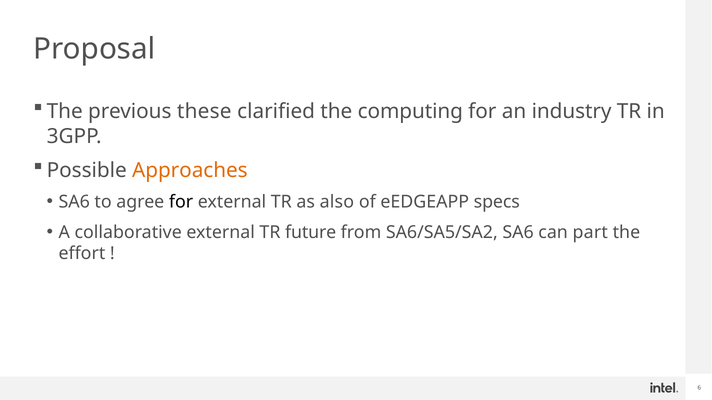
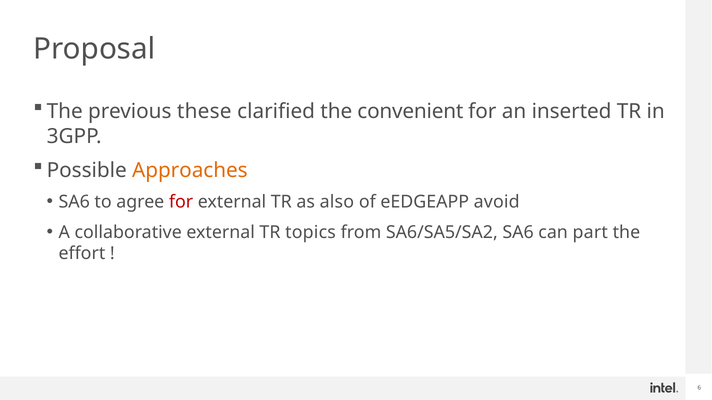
computing: computing -> convenient (410, 112)
industry: industry -> inserted (572, 112)
for colour: black -> red (181, 202)
specs: specs -> avoid (497, 202)
future: future -> topics (311, 232)
